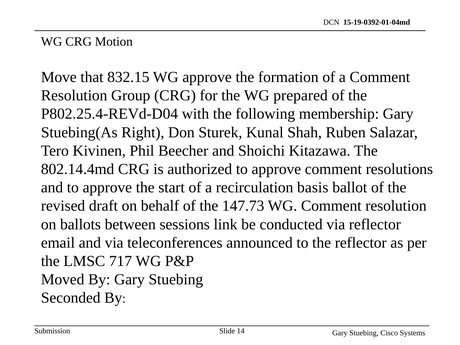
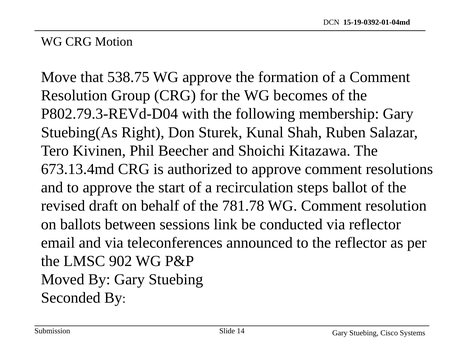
832.15: 832.15 -> 538.75 (128, 77)
prepared: prepared -> becomes (301, 96)
P802.25.4-REVd-D04: P802.25.4-REVd-D04 -> P802.79.3-REVd-D04 (109, 114)
802.14.4md: 802.14.4md -> 673.13.4md (78, 169)
basis: basis -> steps (313, 188)
147.73: 147.73 -> 781.78 (243, 206)
717: 717 -> 902 (121, 261)
